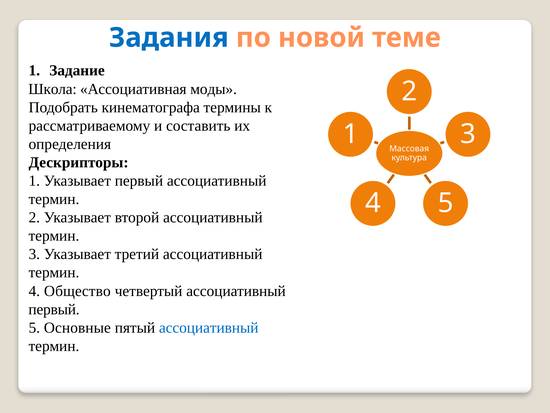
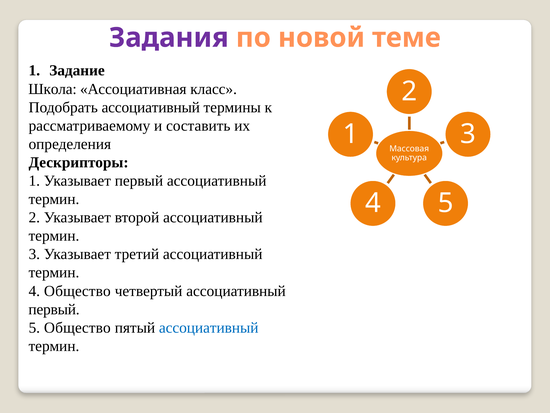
Задания colour: blue -> purple (169, 38)
моды: моды -> класс (214, 89)
Подобрать кинематографа: кинематографа -> ассоциативный (151, 107)
5 Основные: Основные -> Общество (77, 327)
